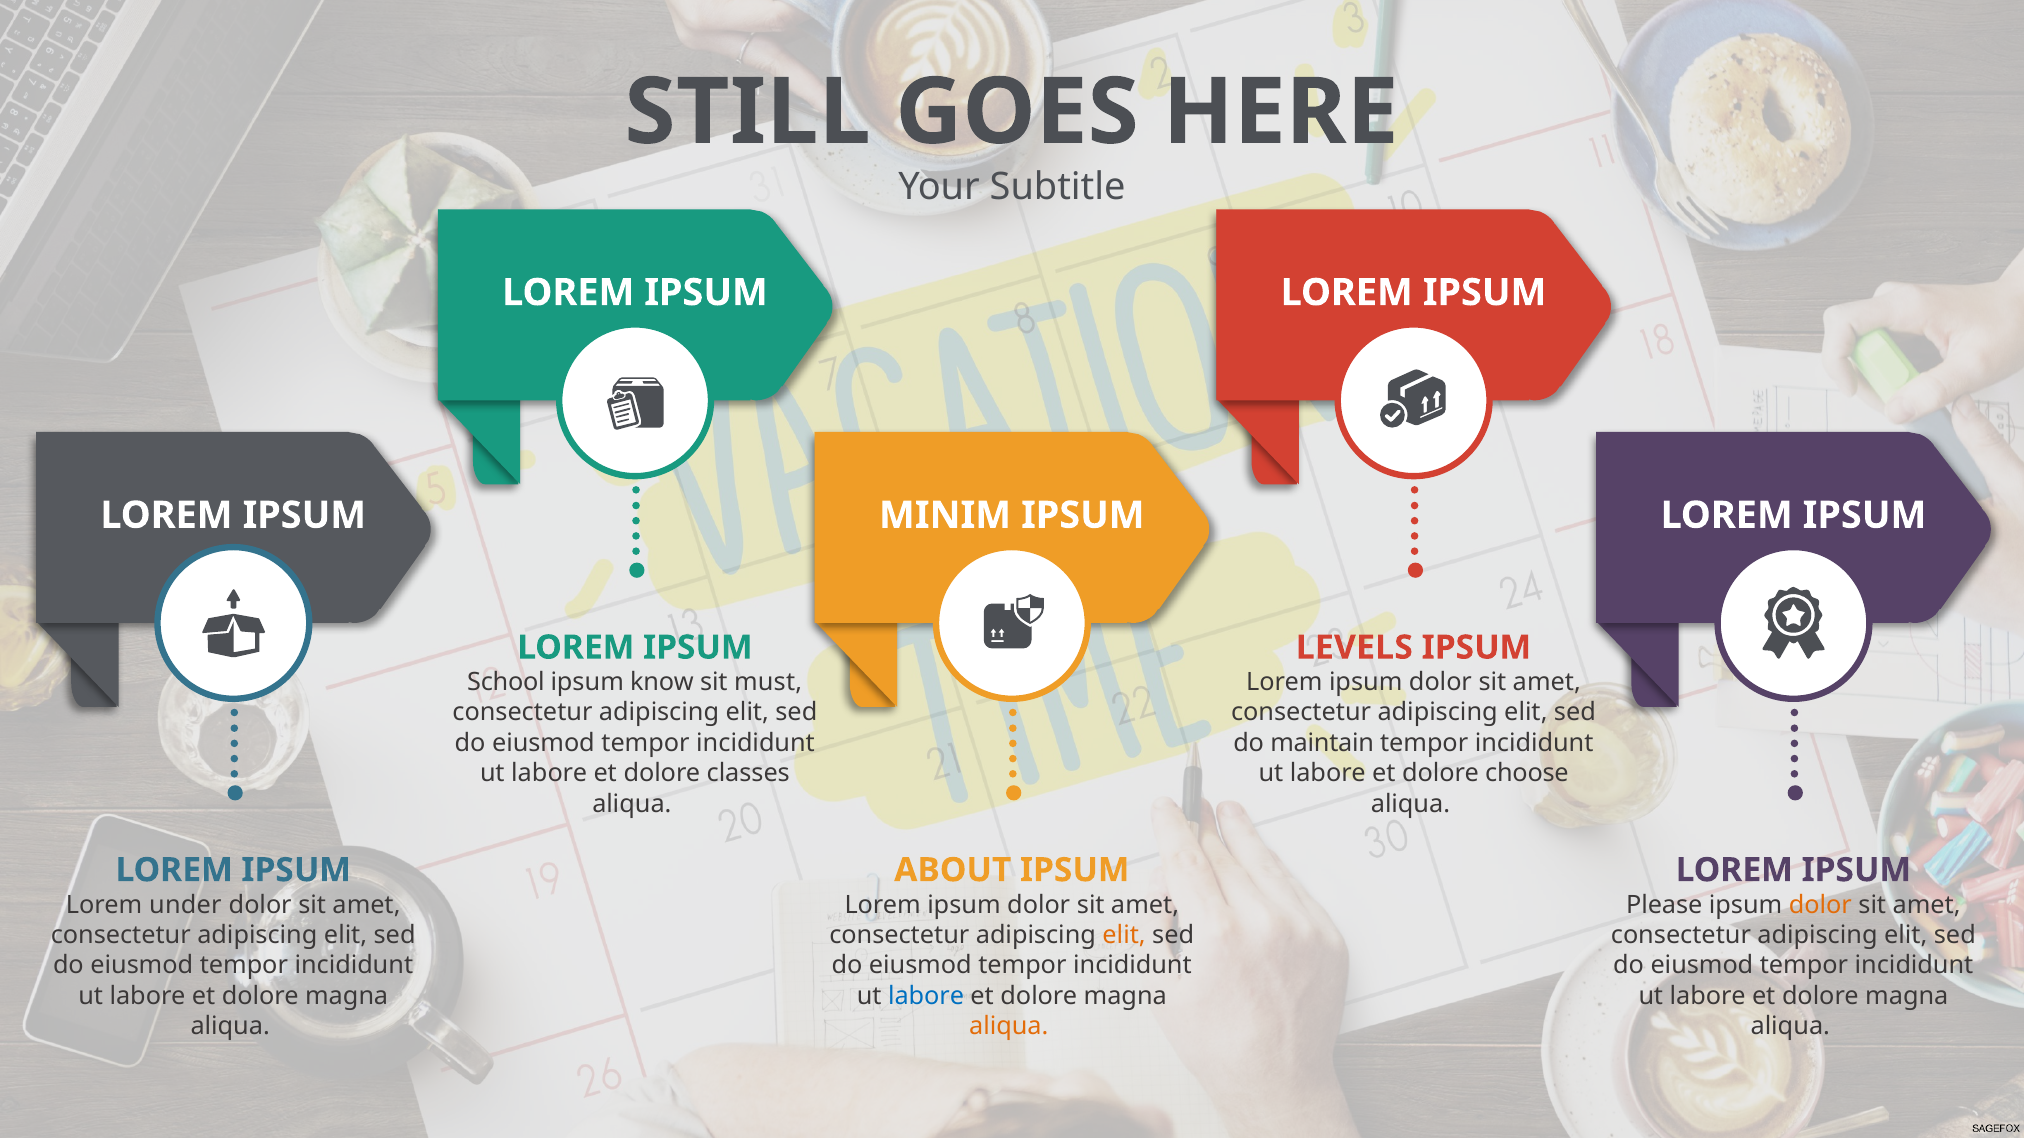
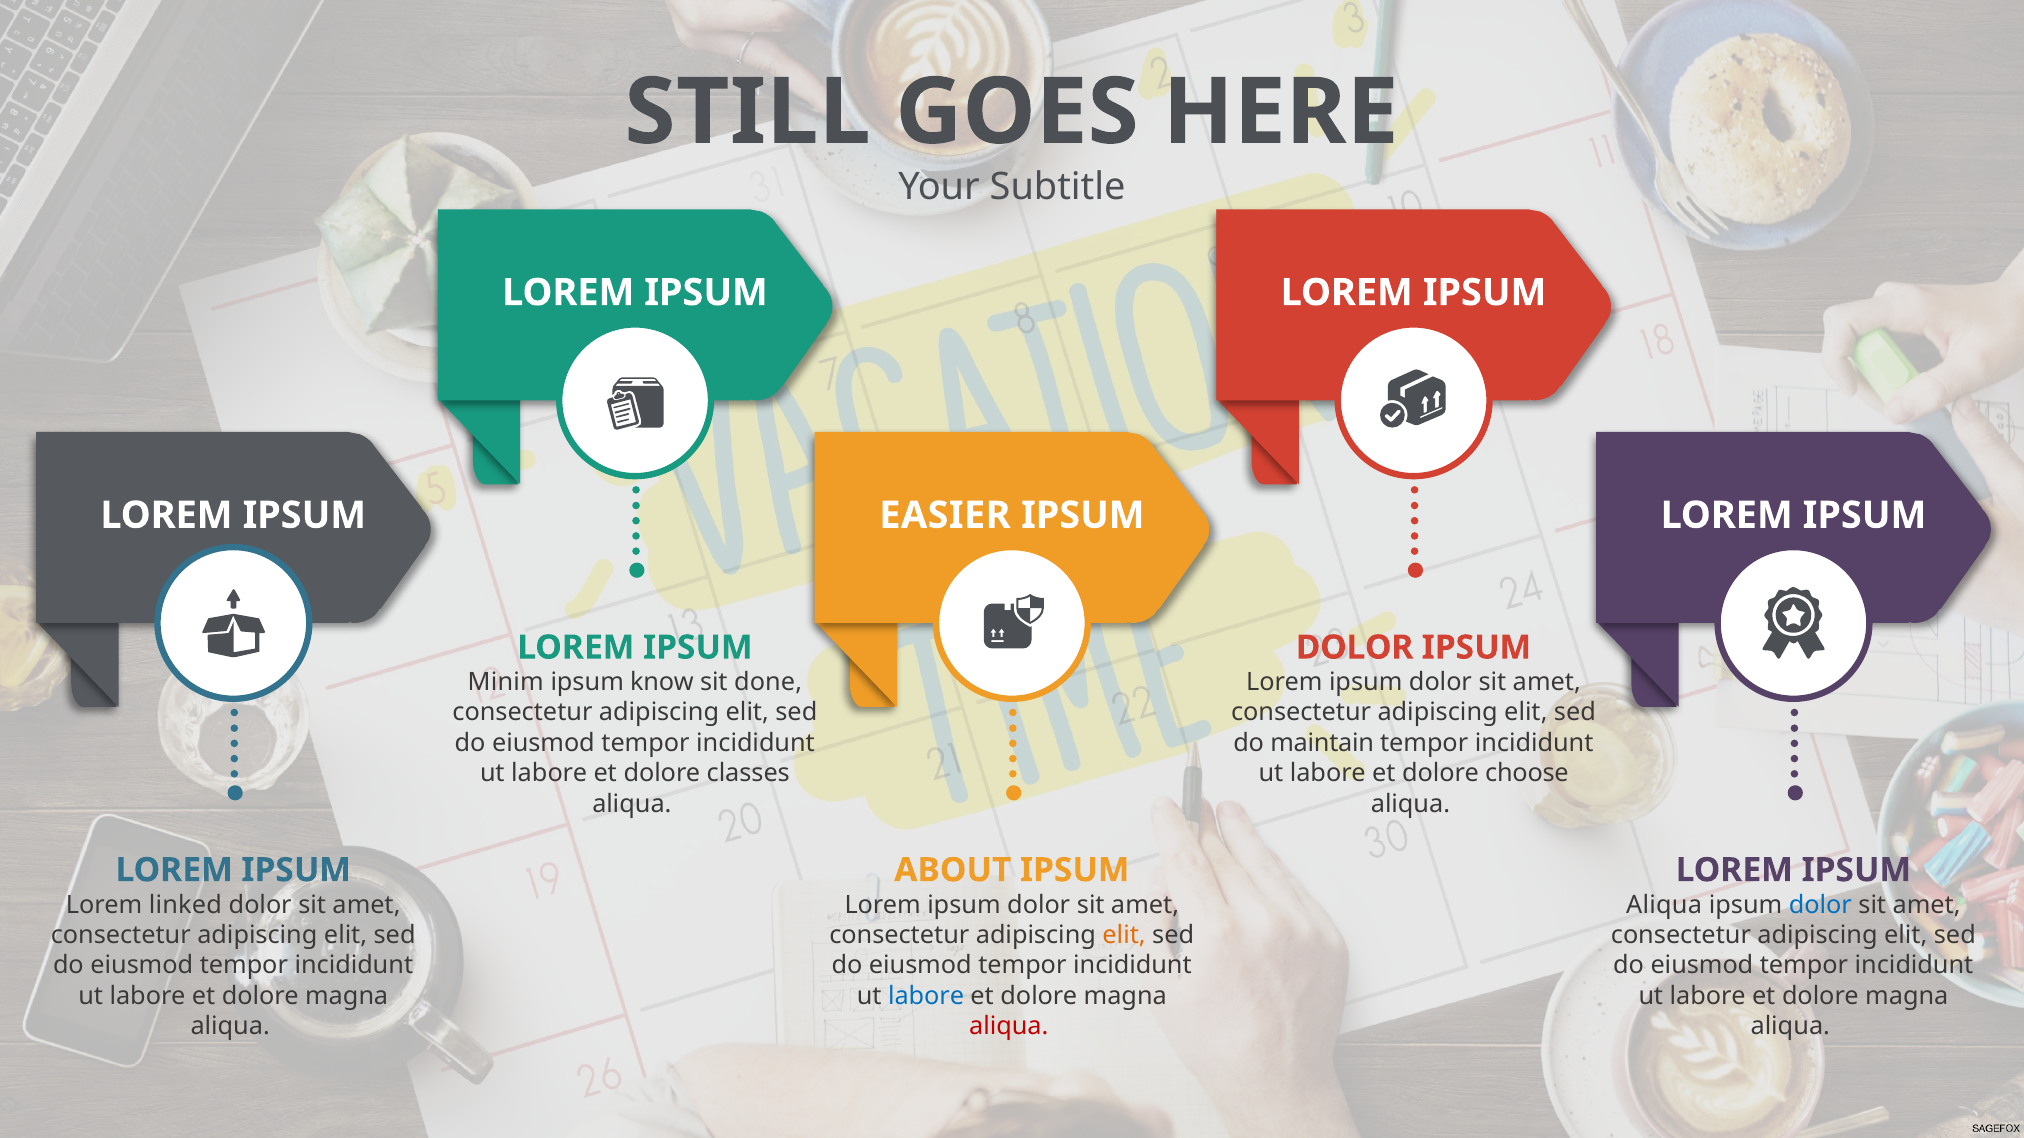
MINIM: MINIM -> EASIER (945, 515)
LEVELS: LEVELS -> DOLOR (1355, 648)
School: School -> Minim (506, 683)
must: must -> done (768, 683)
under: under -> linked (185, 905)
Please: Please -> Aliqua (1664, 905)
dolor colour: orange -> blue (1820, 905)
aliqua colour: orange -> red (1009, 1027)
